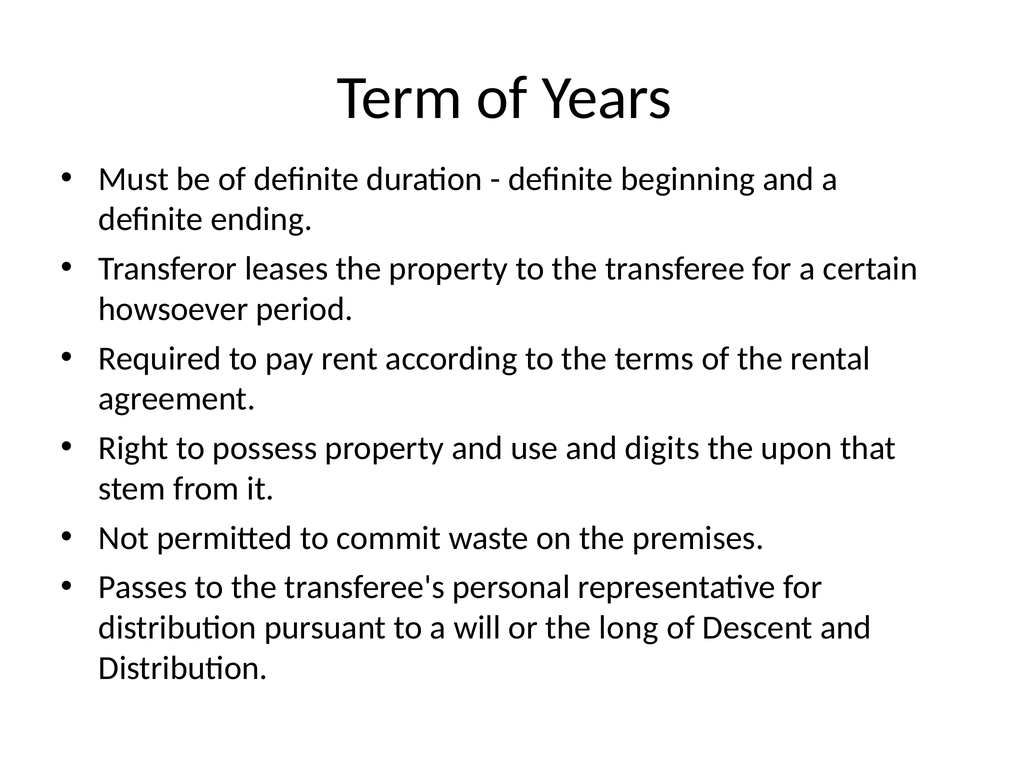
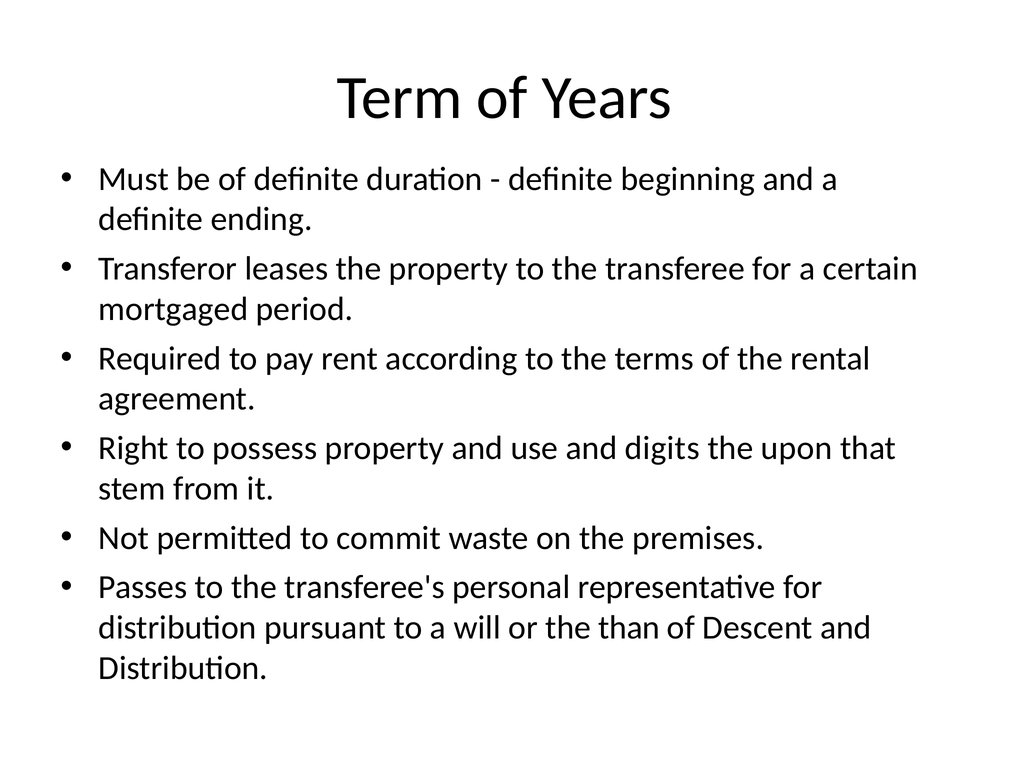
howsoever: howsoever -> mortgaged (173, 309)
long: long -> than (629, 627)
